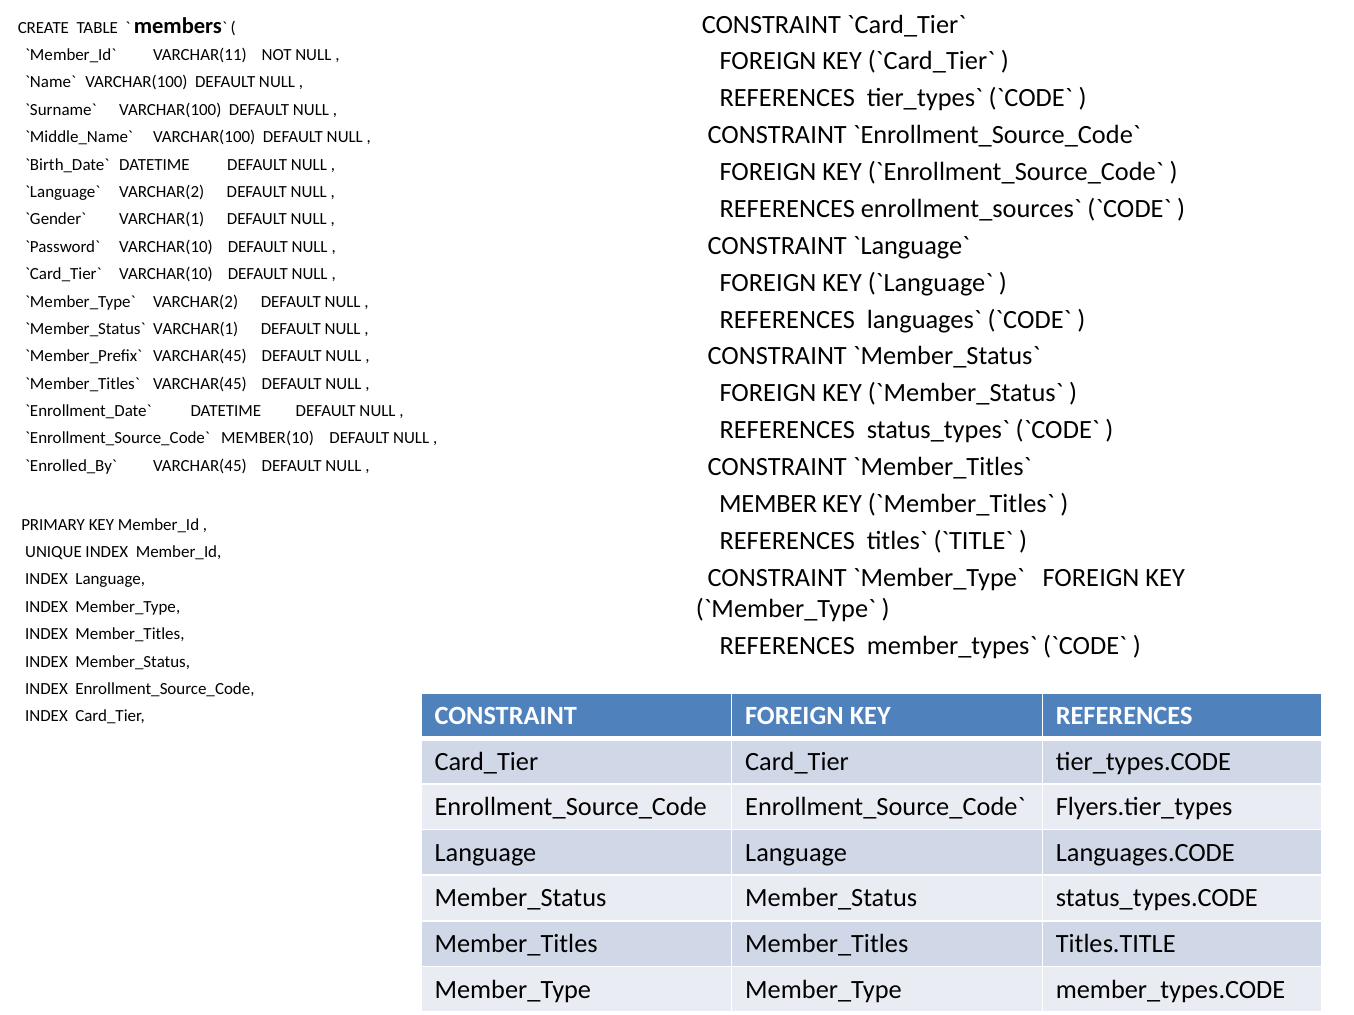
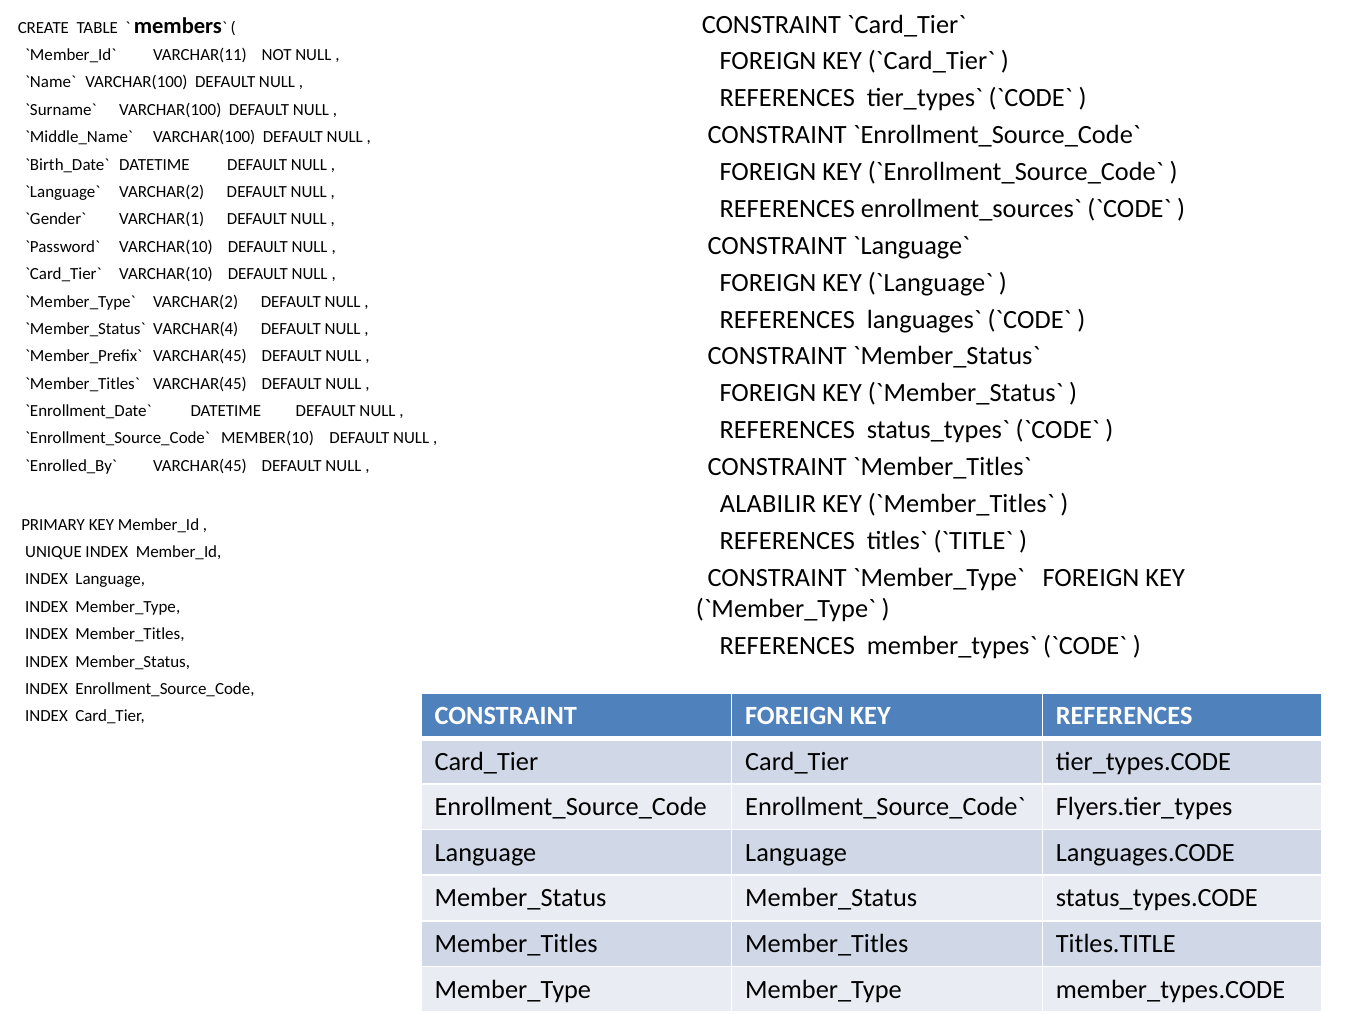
VARCHAR(1: VARCHAR(1 -> VARCHAR(4 (196, 329)
MEMBER: MEMBER -> ALABILIR (768, 504)
